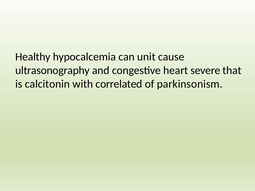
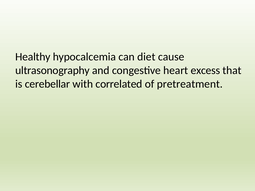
unit: unit -> diet (146, 57)
severe: severe -> excess (205, 71)
calcitonin: calcitonin -> cerebellar (47, 84)
parkinsonism: parkinsonism -> pretreatment (190, 84)
